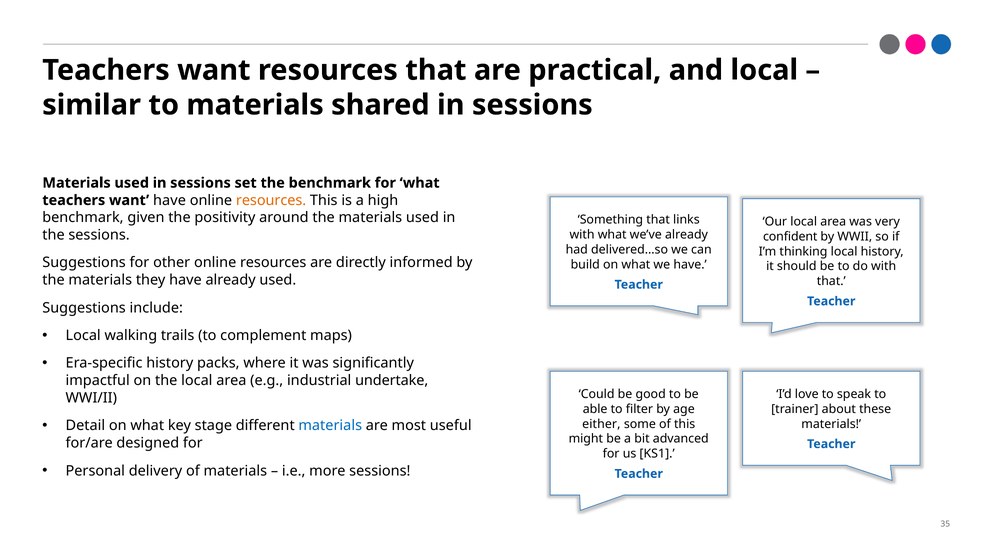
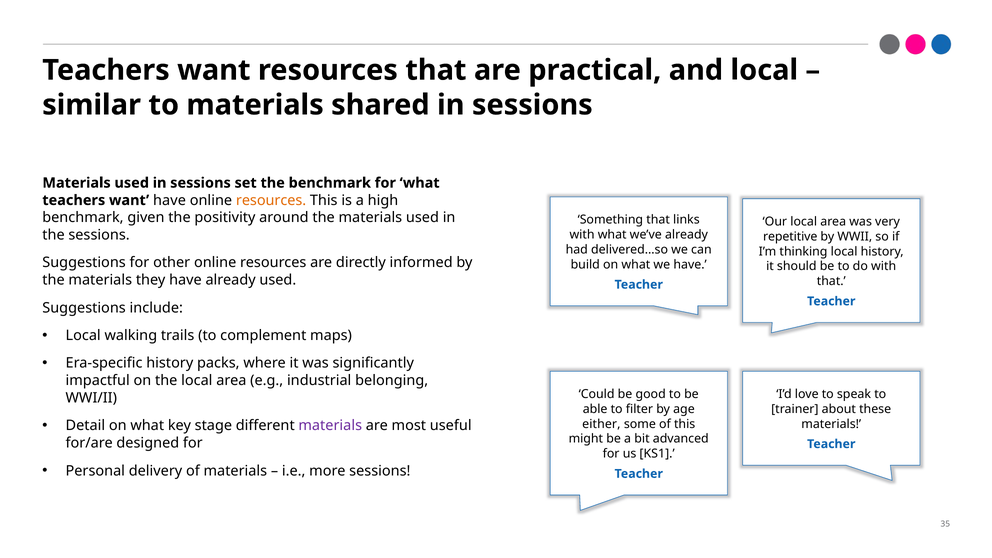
confident: confident -> repetitive (790, 237)
undertake: undertake -> belonging (392, 381)
materials colour: blue -> purple (330, 426)
